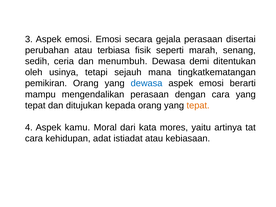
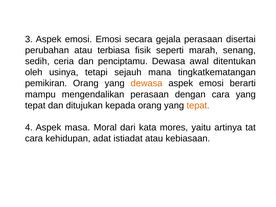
menumbuh: menumbuh -> penciptamu (123, 61)
demi: demi -> awal (199, 61)
dewasa colour: blue -> orange (147, 83)
kamu: kamu -> masa (77, 127)
